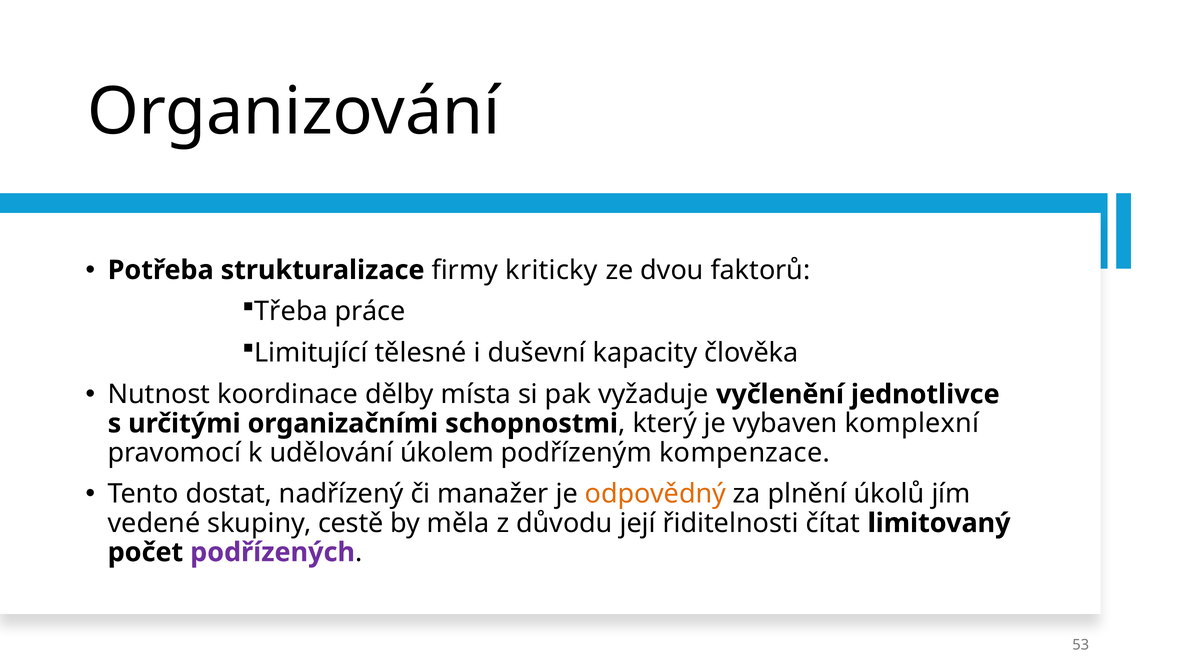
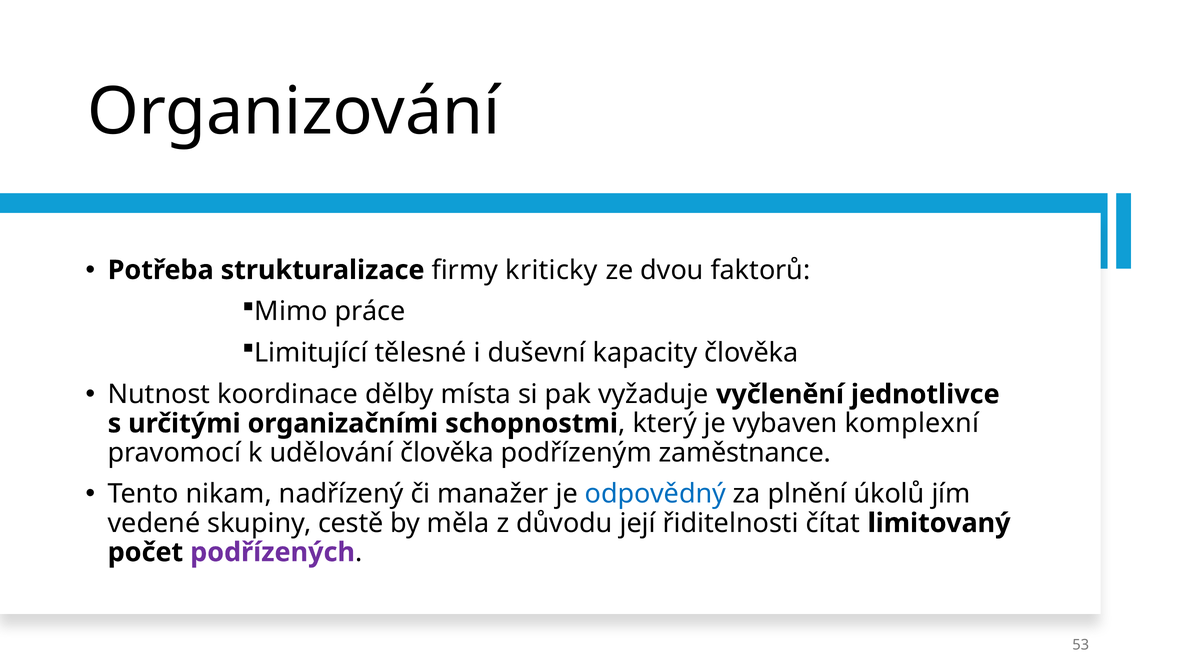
Třeba: Třeba -> Mimo (291, 312)
udělování úkolem: úkolem -> člověka (447, 453)
kompenzace: kompenzace -> zaměstnance (745, 453)
dostat: dostat -> nikam (229, 494)
odpovědný colour: orange -> blue (655, 494)
